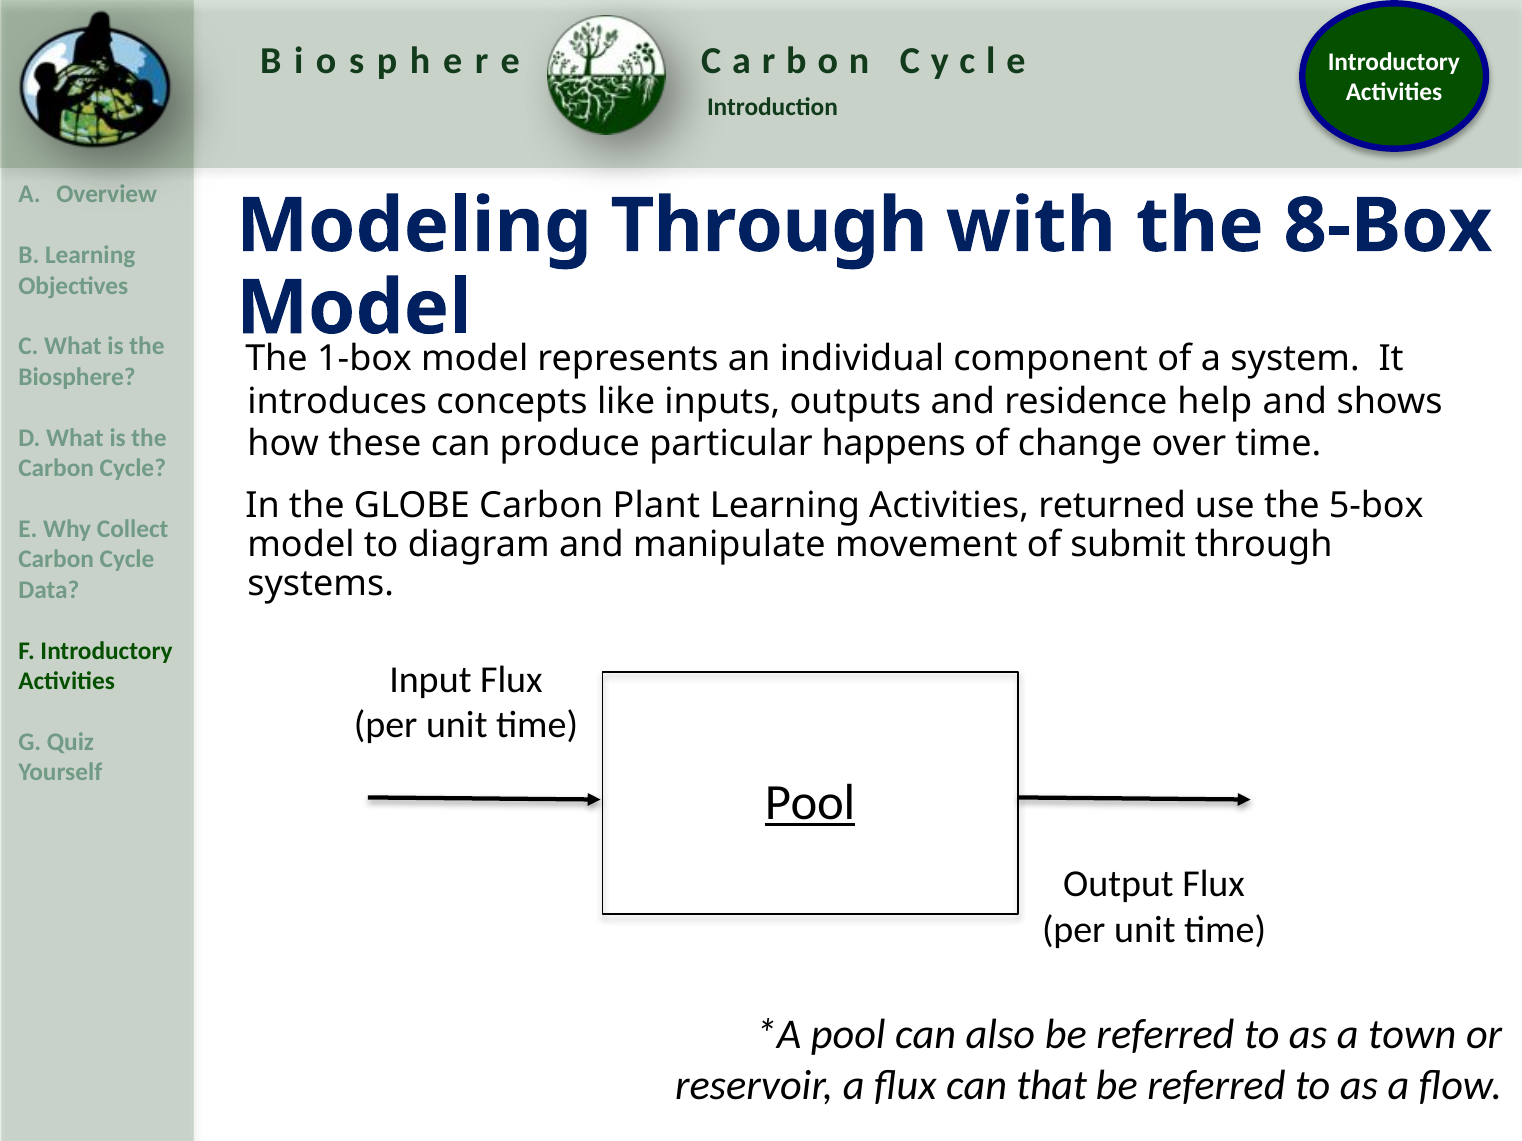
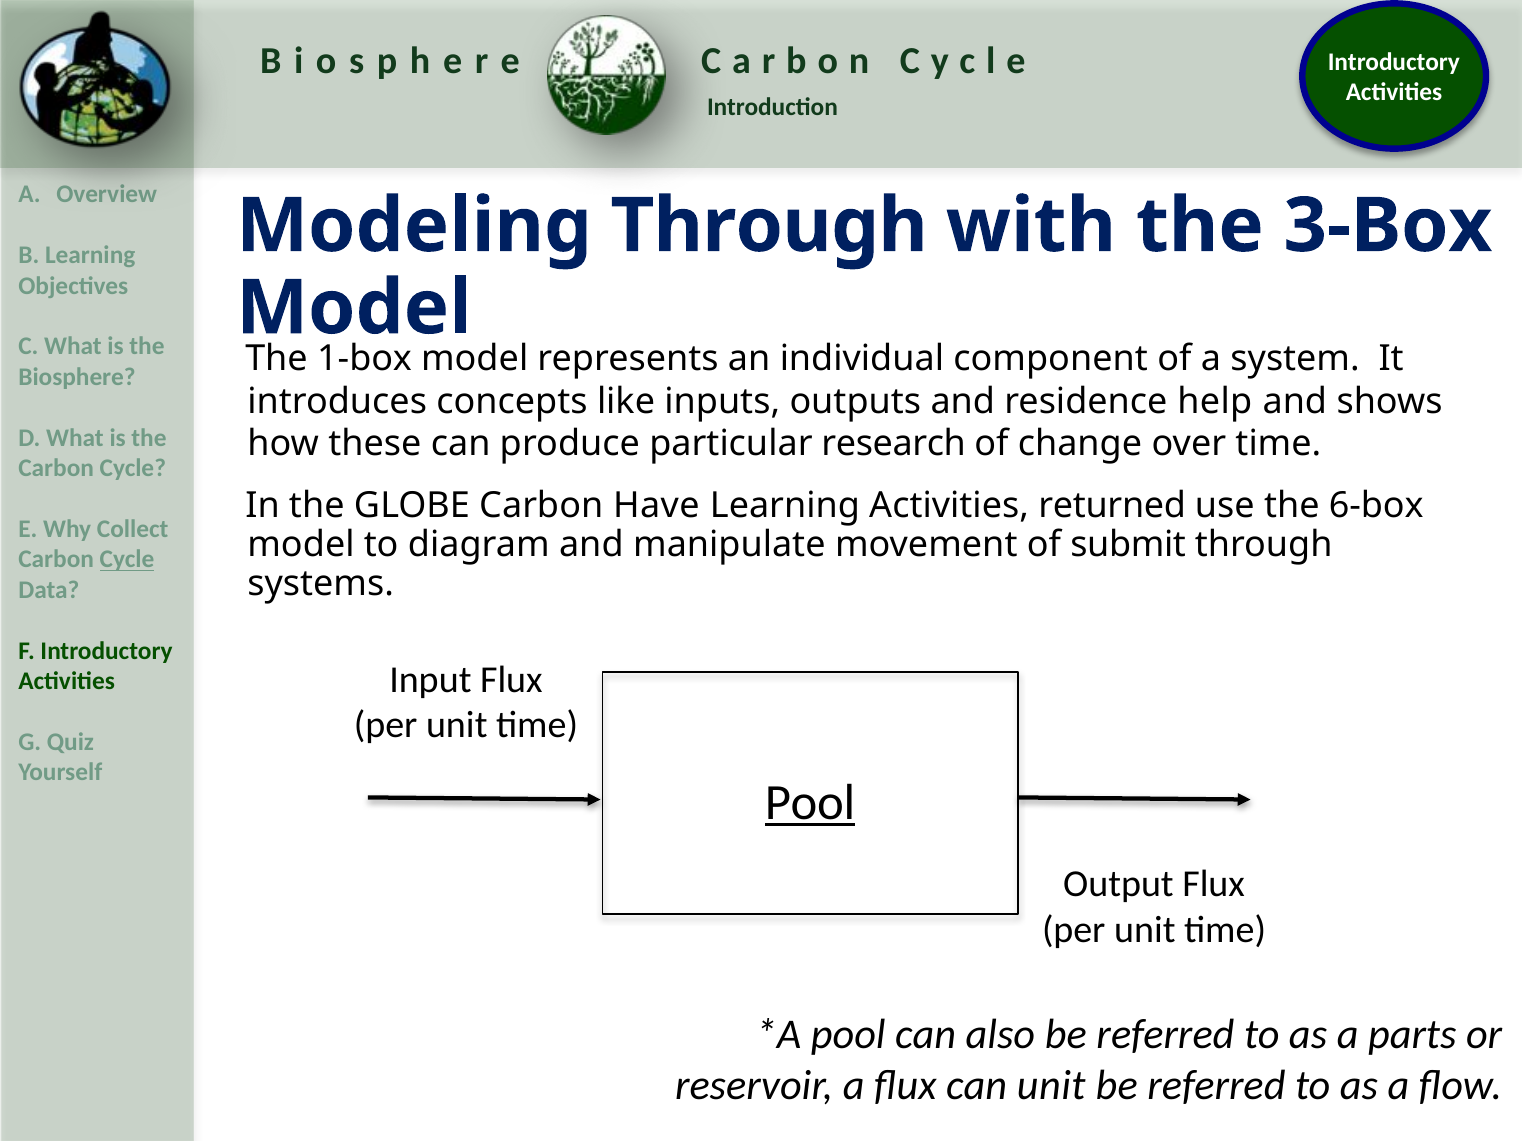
8-Box: 8-Box -> 3-Box (1388, 226)
happens: happens -> research (894, 444)
Plant: Plant -> Have (656, 506)
5-box: 5-box -> 6-box (1376, 506)
Cycle underline: none -> present (127, 560)
town: town -> parts (1412, 1035)
can that: that -> unit (1051, 1086)
